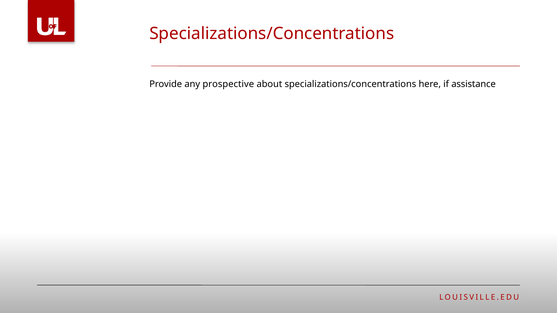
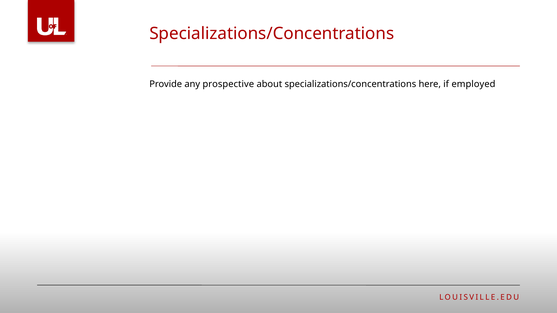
assistance: assistance -> employed (473, 84)
